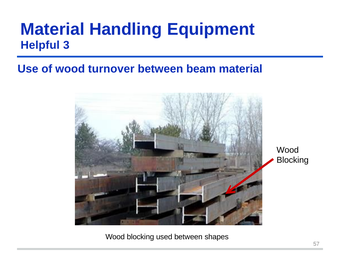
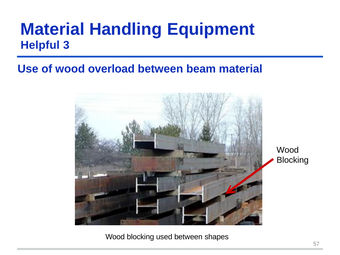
turnover: turnover -> overload (111, 69)
